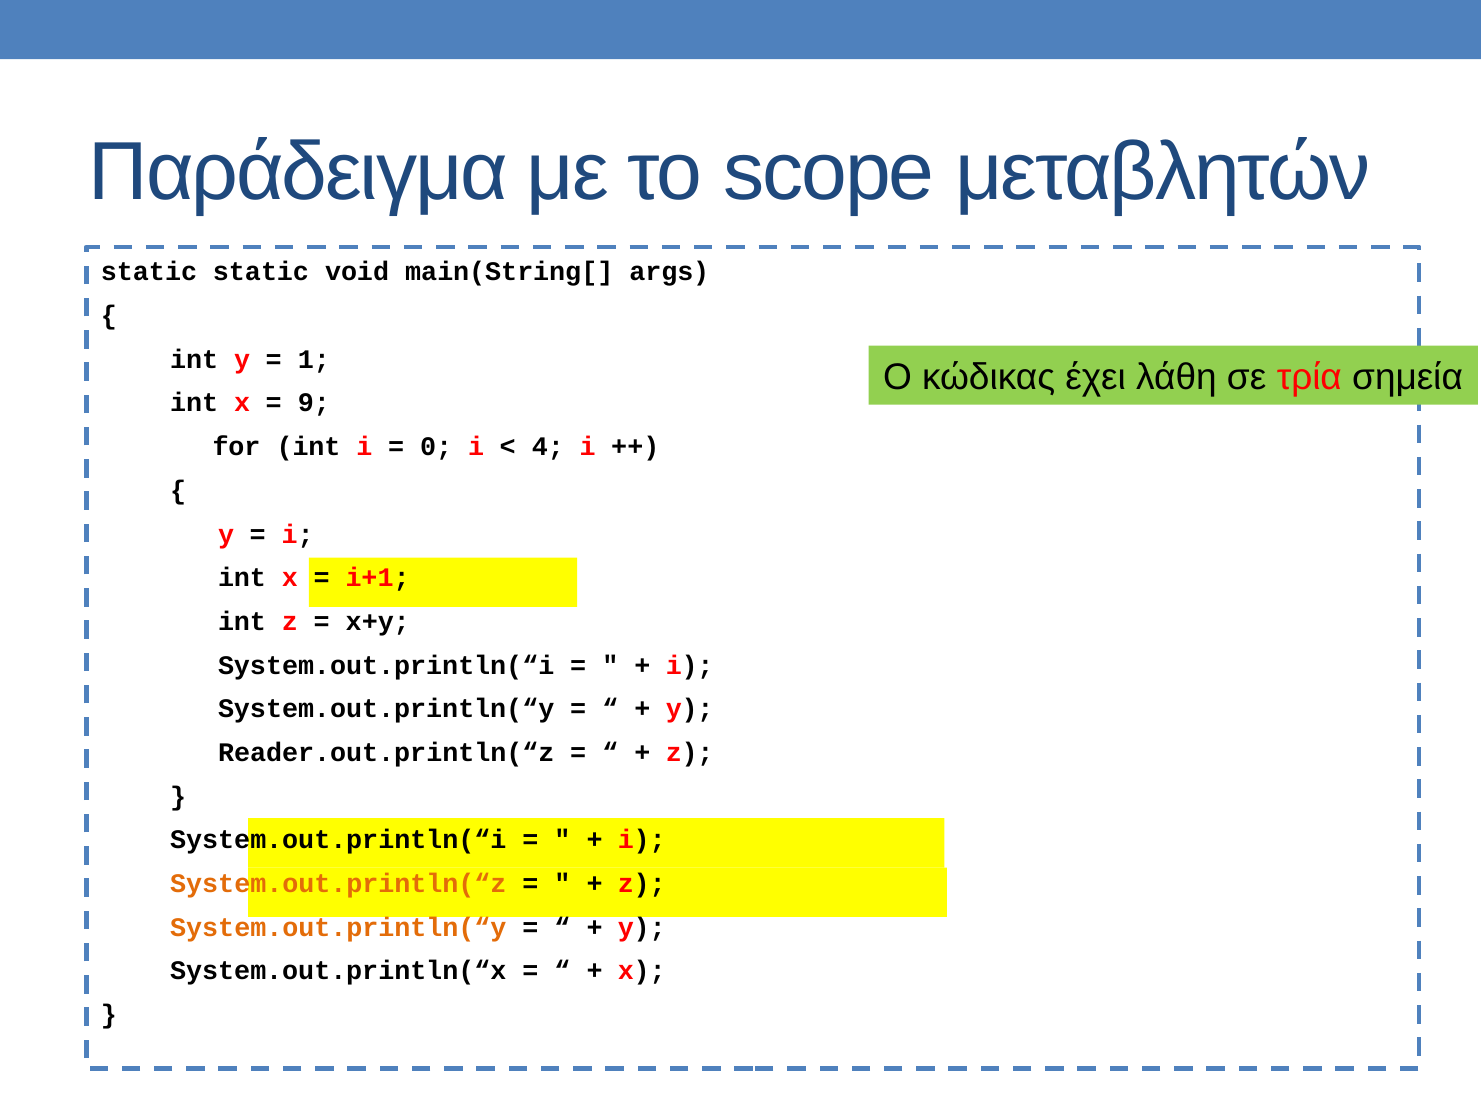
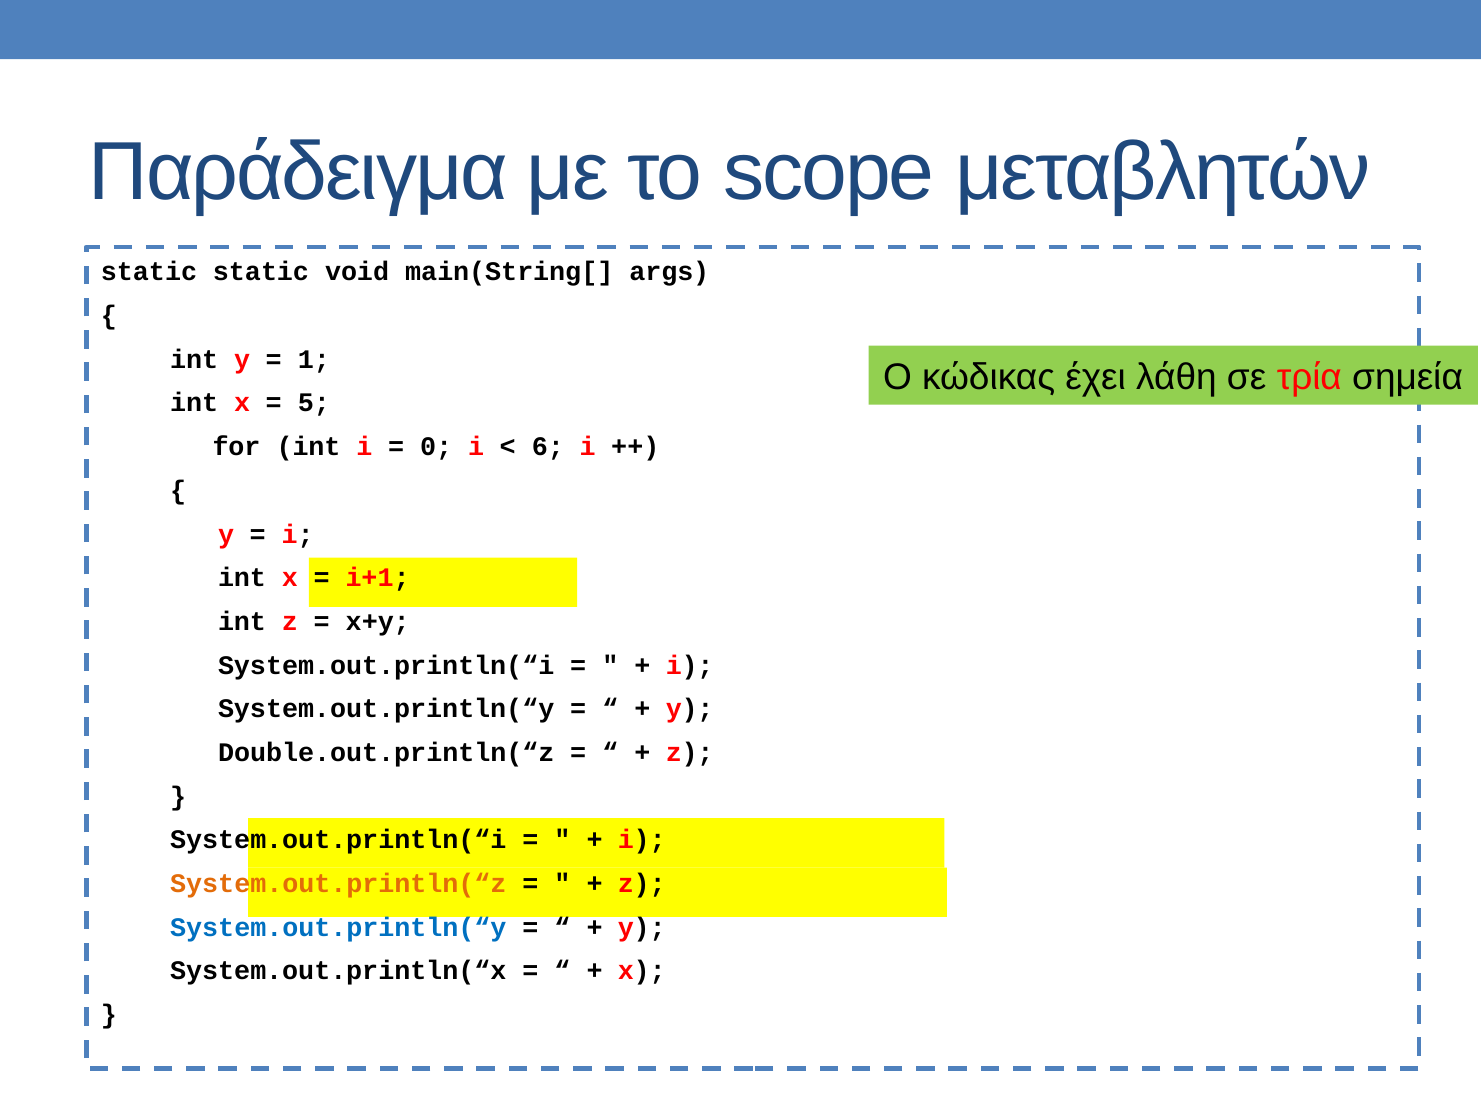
9: 9 -> 5 (314, 403)
4: 4 -> 6 (548, 447)
Reader.out.println(“z: Reader.out.println(“z -> Double.out.println(“z (386, 752)
System.out.println(“y colour: orange -> blue (338, 927)
